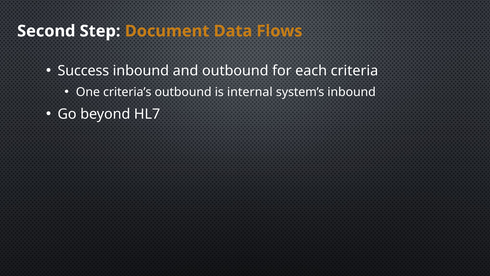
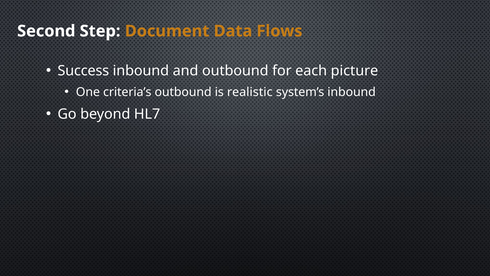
criteria: criteria -> picture (354, 71)
internal: internal -> realistic (250, 92)
